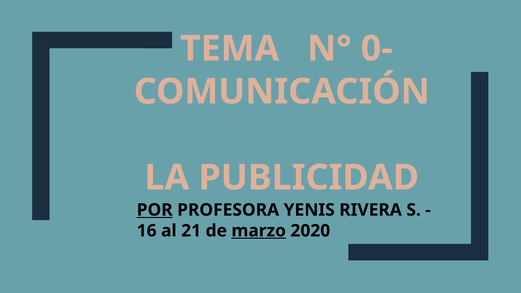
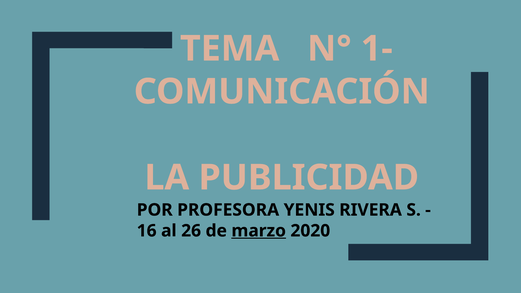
0-: 0- -> 1- (377, 49)
POR underline: present -> none (155, 210)
21: 21 -> 26 (191, 231)
